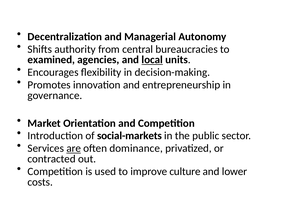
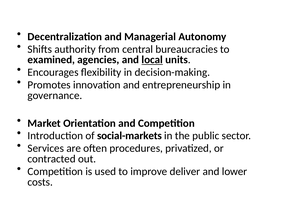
are underline: present -> none (74, 148)
dominance: dominance -> procedures (136, 148)
culture: culture -> deliver (185, 172)
